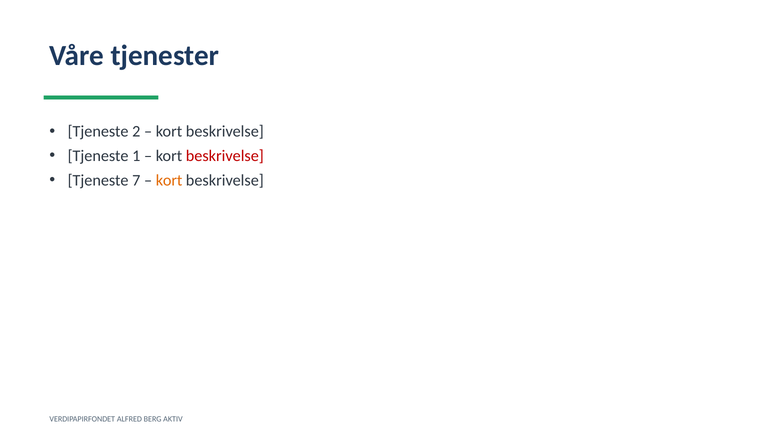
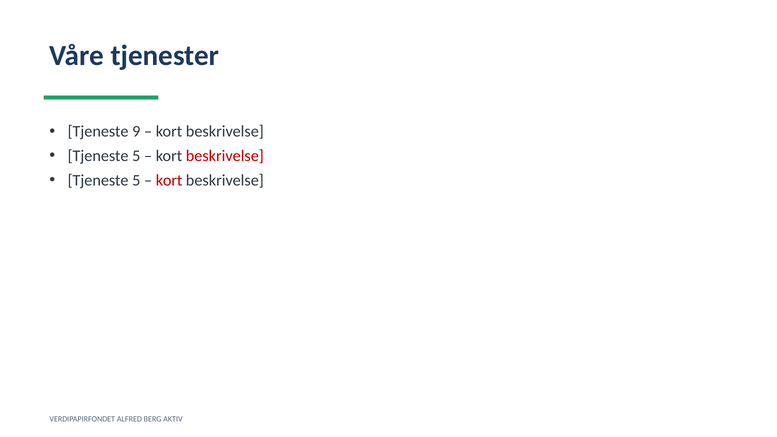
2: 2 -> 9 (136, 132)
1: 1 -> 5 (136, 156)
7: 7 -> 5 (136, 180)
kort colour: orange -> red (169, 180)
